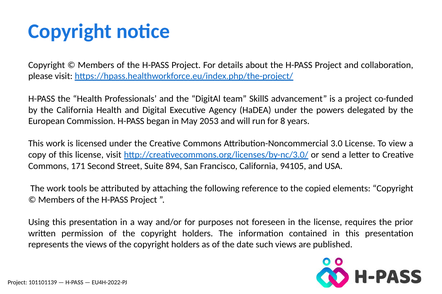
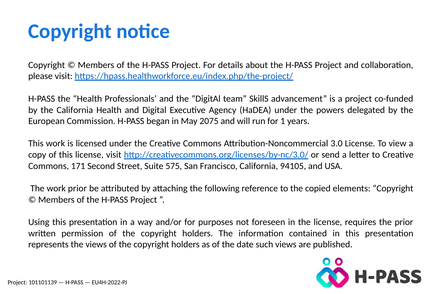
2053: 2053 -> 2075 (209, 121)
8: 8 -> 1 (283, 121)
894: 894 -> 575 (174, 166)
work tools: tools -> prior (77, 189)
